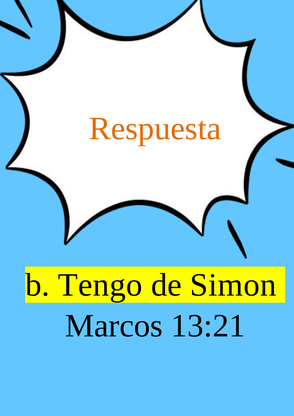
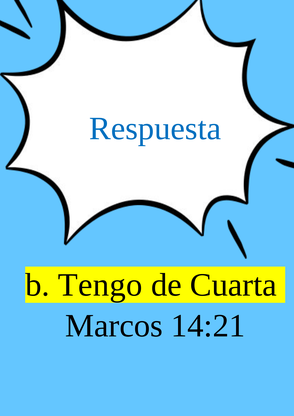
Respuesta colour: orange -> blue (155, 129)
Simon: Simon -> Cuarta (233, 285)
13:21: 13:21 -> 14:21 (208, 326)
